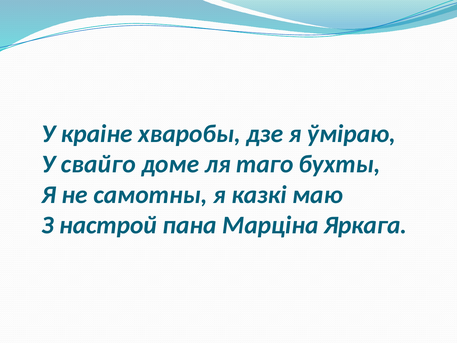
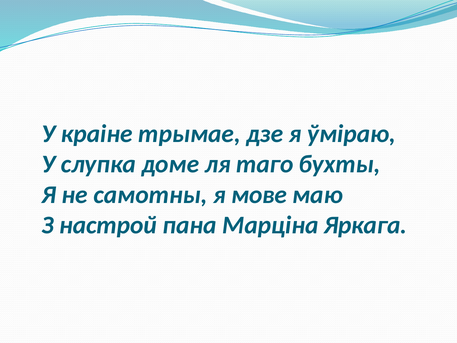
хваробы: хваробы -> трымае (189, 134)
свайго: свайго -> слупка (98, 164)
казкі: казкі -> мове (259, 194)
